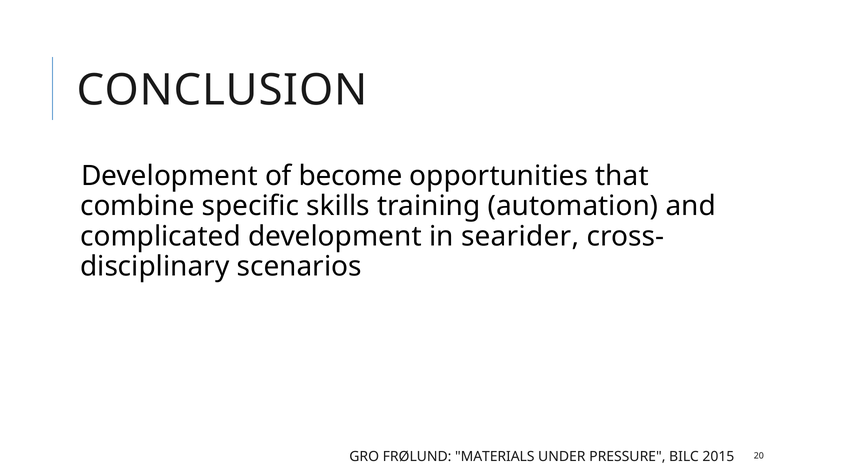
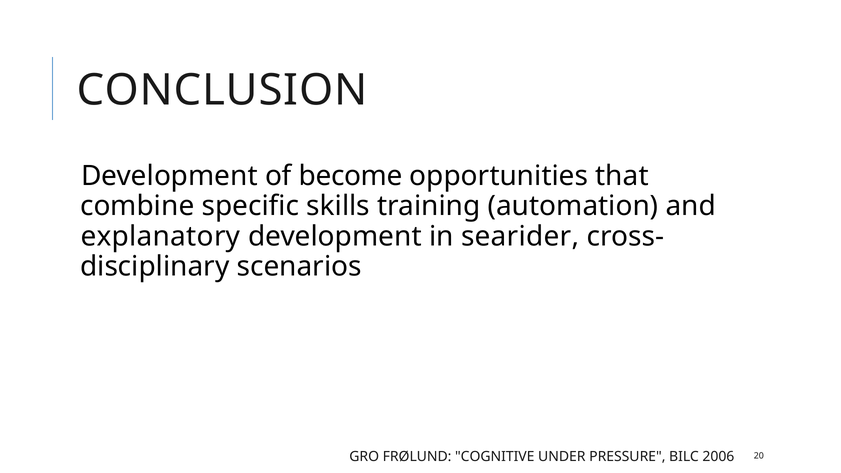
complicated: complicated -> explanatory (160, 236)
MATERIALS: MATERIALS -> COGNITIVE (495, 457)
2015: 2015 -> 2006 (718, 457)
